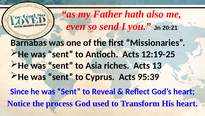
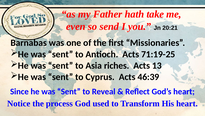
also: also -> take (155, 14)
12:19-25: 12:19-25 -> 71:19-25 (158, 54)
95:39: 95:39 -> 46:39 (148, 76)
